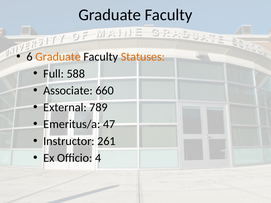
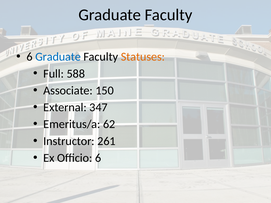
Graduate colour: orange -> blue (58, 57)
660: 660 -> 150 (105, 91)
789: 789 -> 347 (99, 107)
47: 47 -> 62 (109, 124)
Officio 4: 4 -> 6 (98, 158)
